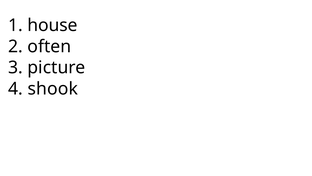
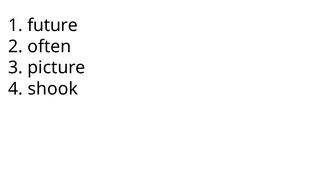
house: house -> future (52, 25)
